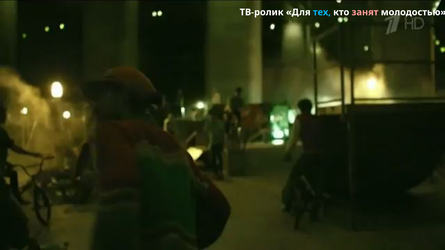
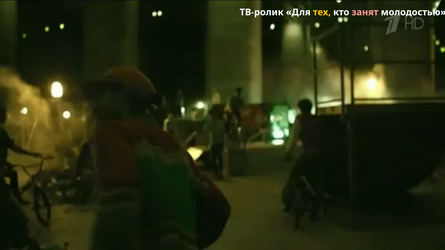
тех colour: light blue -> yellow (322, 12)
